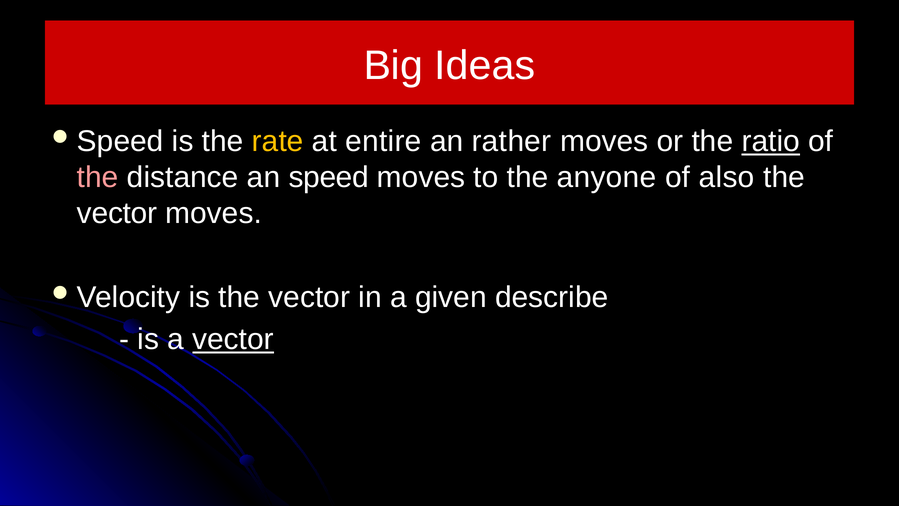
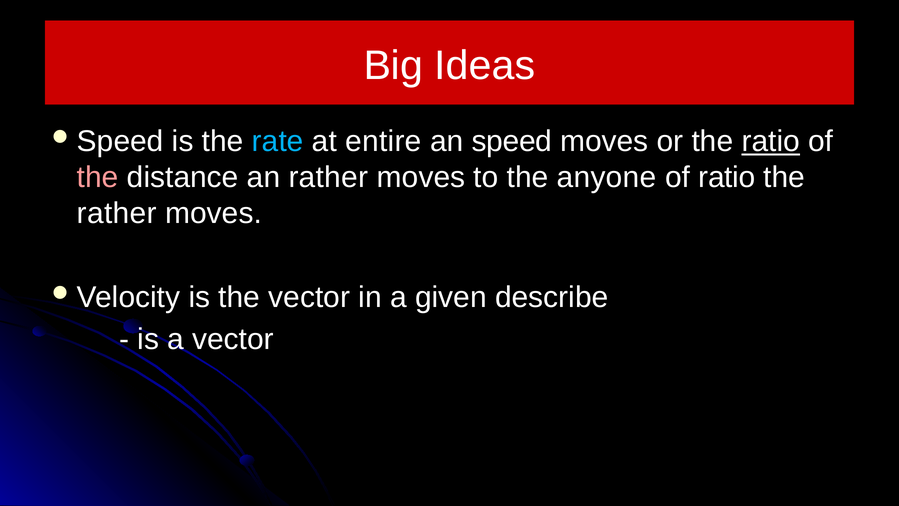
rate colour: yellow -> light blue (278, 141)
rather: rather -> speed (512, 141)
an speed: speed -> rather (328, 177)
of also: also -> ratio (727, 177)
vector: vector -> rather (117, 213)
vector underline: present -> none (233, 339)
